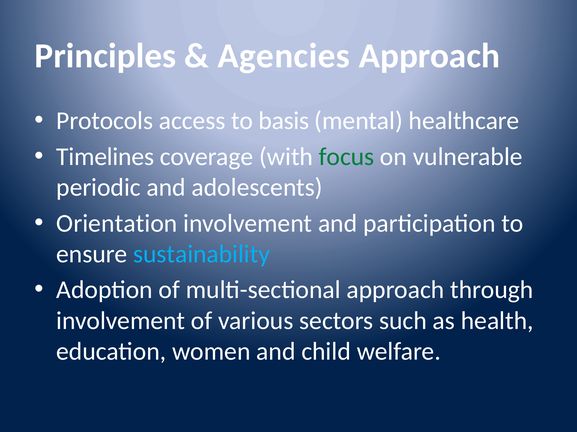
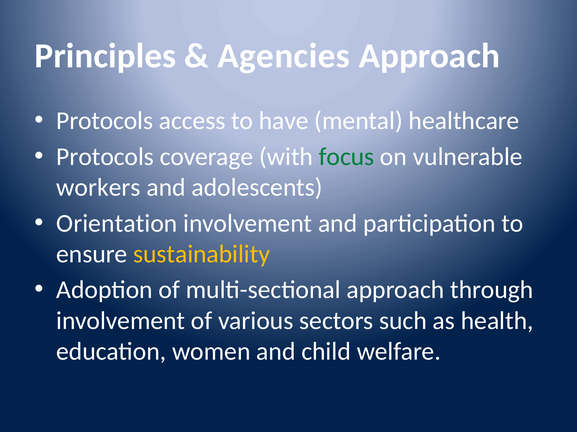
basis: basis -> have (284, 121)
Timelines: Timelines -> Protocols (105, 157)
periodic: periodic -> workers (98, 188)
sustainability colour: light blue -> yellow (202, 254)
